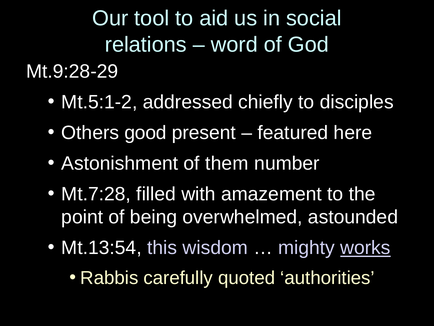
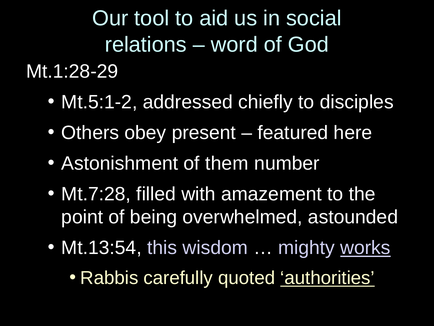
Mt.9:28-29: Mt.9:28-29 -> Mt.1:28-29 (72, 71)
good: good -> obey (145, 133)
authorities underline: none -> present (327, 278)
